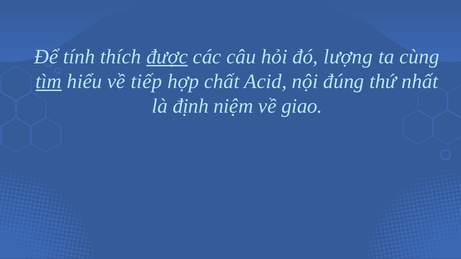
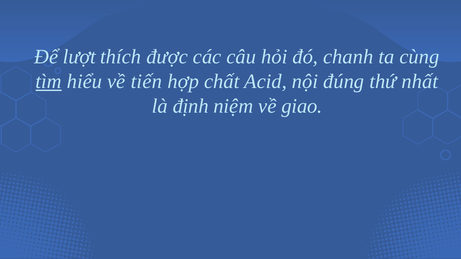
tính: tính -> lượt (79, 57)
được underline: present -> none (167, 57)
lượng: lượng -> chanh (348, 57)
tiếp: tiếp -> tiến (146, 82)
